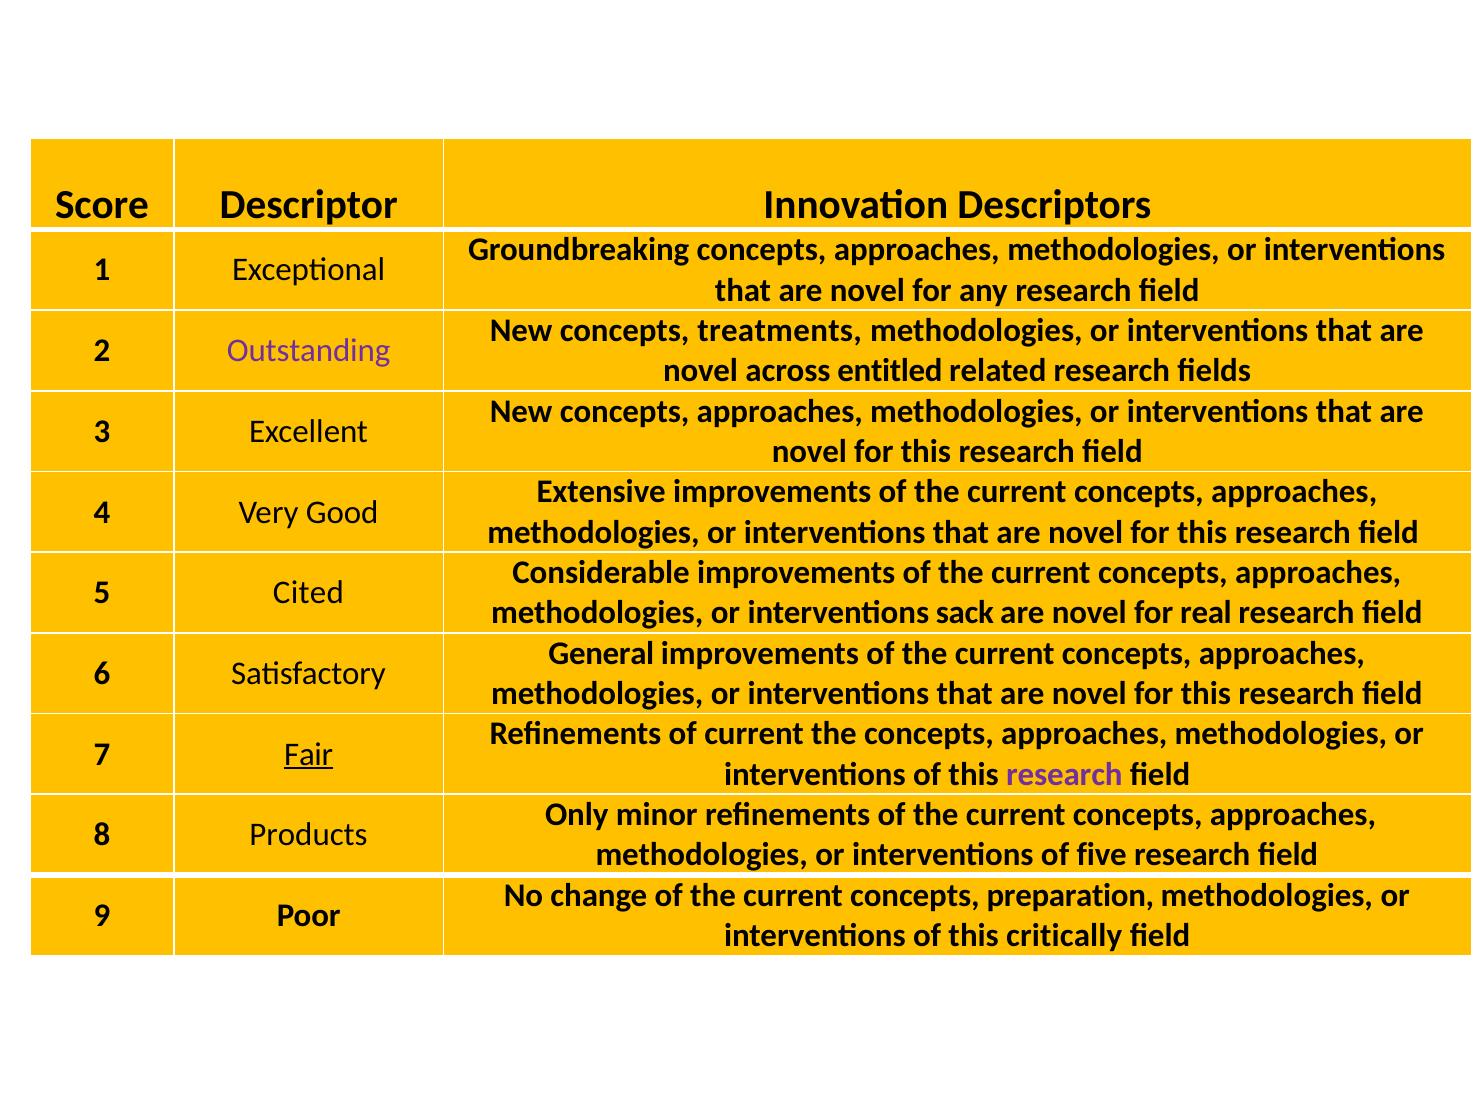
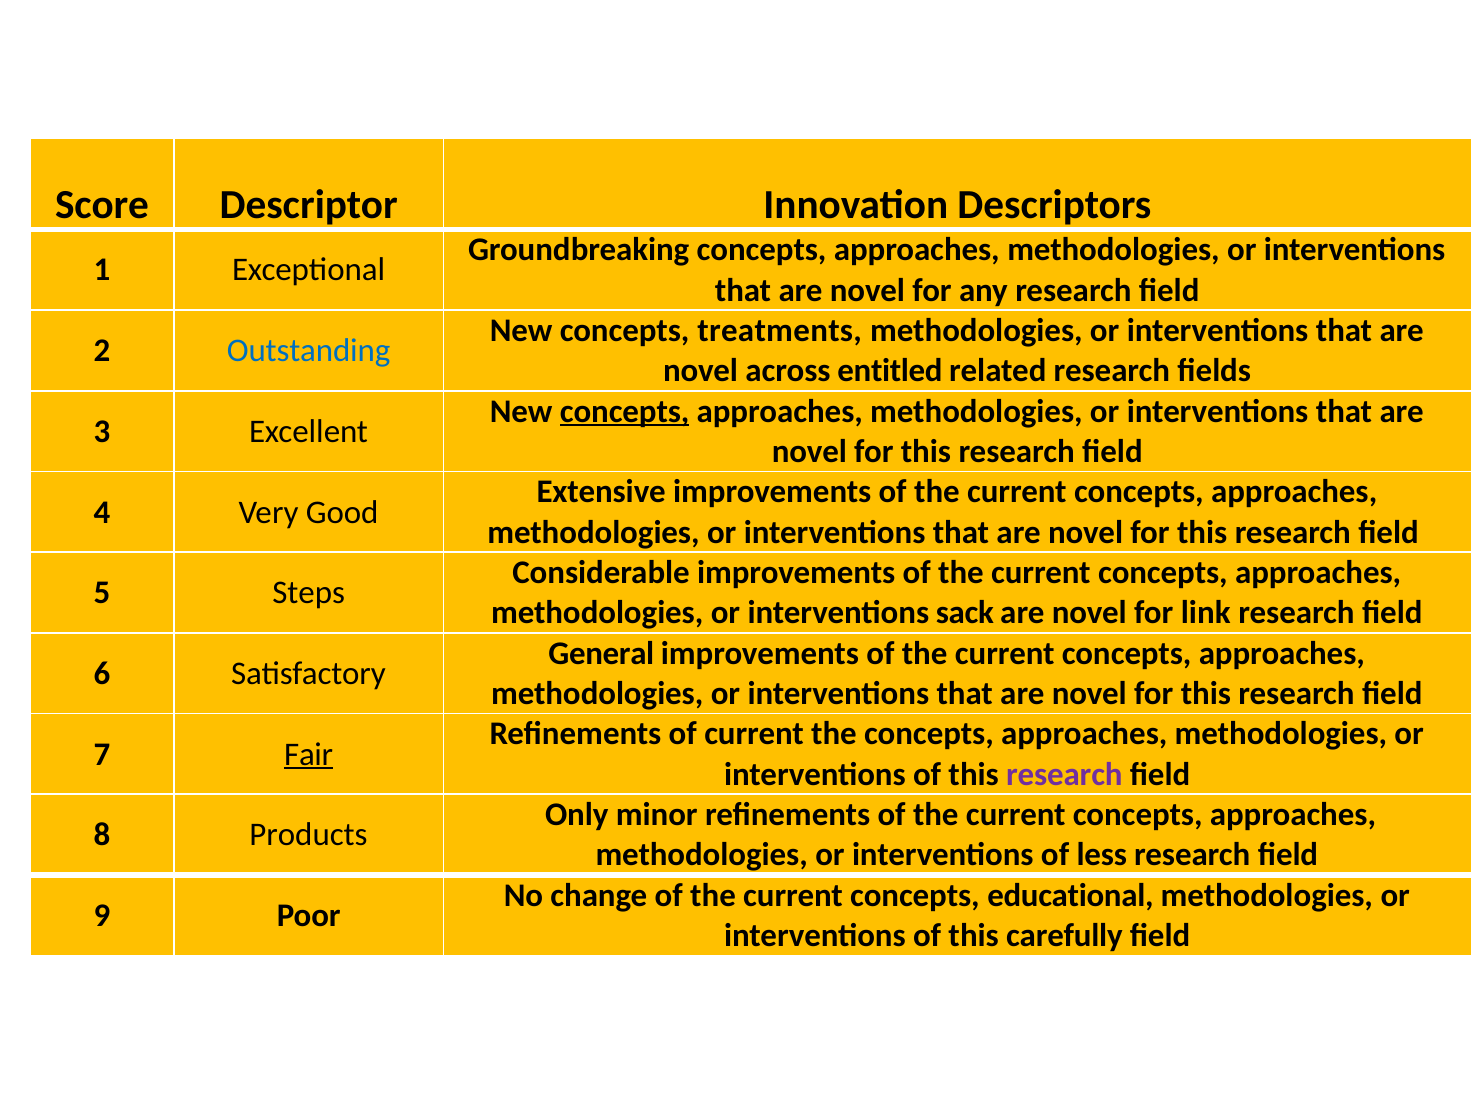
Outstanding colour: purple -> blue (309, 351)
concepts underline: none -> present (625, 411)
Cited: Cited -> Steps (309, 593)
real: real -> link (1206, 613)
five: five -> less (1102, 855)
preparation: preparation -> educational (1070, 895)
critically: critically -> carefully (1064, 936)
